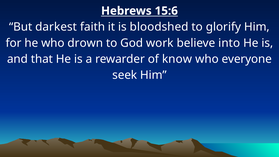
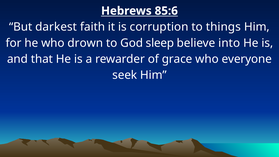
15:6: 15:6 -> 85:6 (166, 11)
bloodshed: bloodshed -> corruption (159, 27)
glorify: glorify -> things (223, 27)
work: work -> sleep (160, 43)
know: know -> grace (177, 59)
